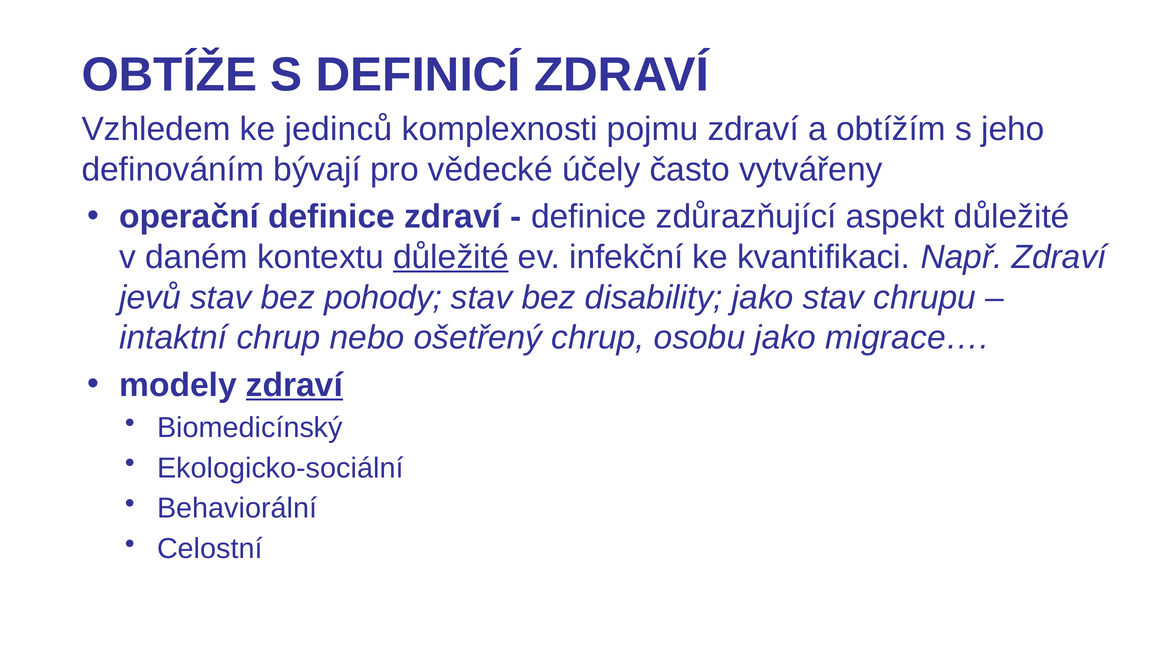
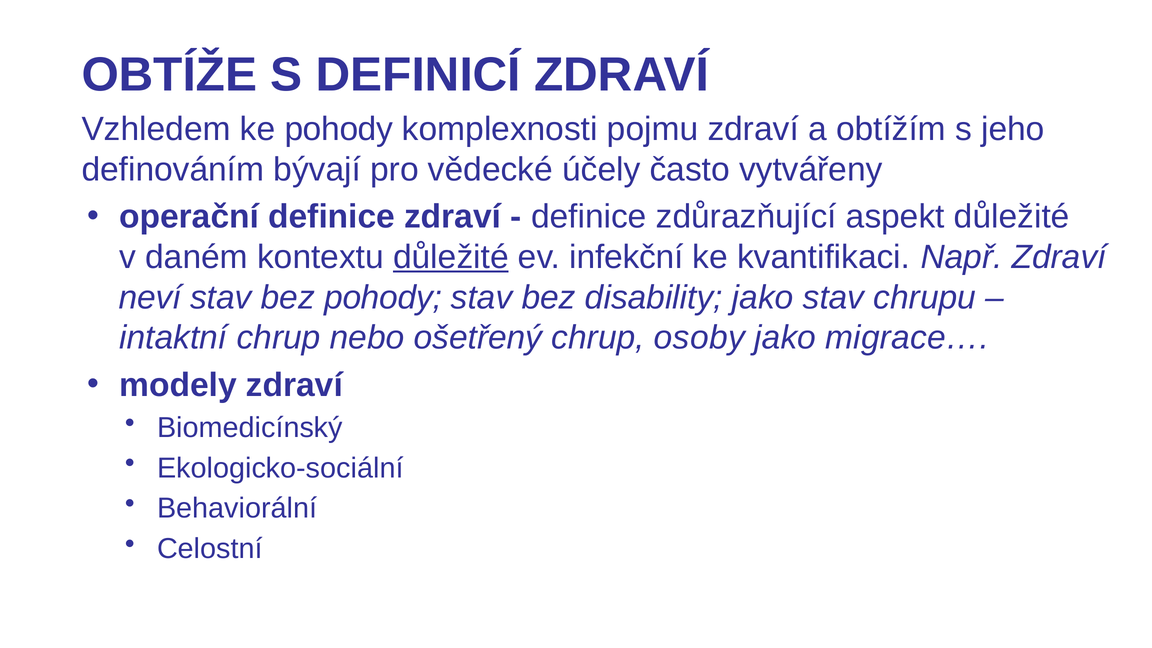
ke jedinců: jedinců -> pohody (339, 129)
jevů: jevů -> neví (150, 297)
osobu: osobu -> osoby (699, 338)
zdraví underline: present -> none (294, 385)
